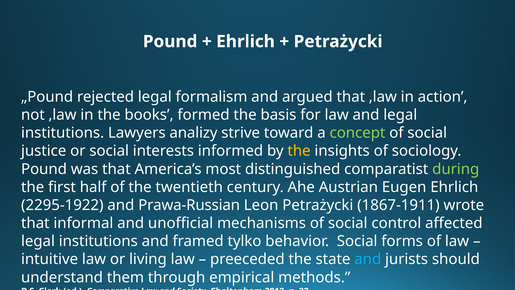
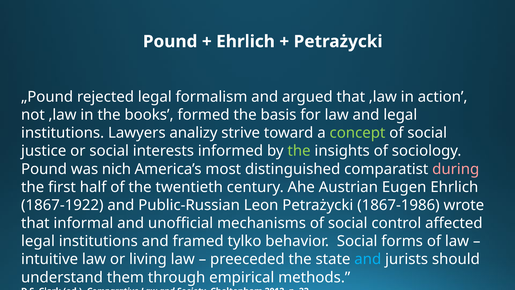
the colour: yellow -> light green (299, 151)
was that: that -> nich (116, 169)
during colour: light green -> pink (456, 169)
2295-1922: 2295-1922 -> 1867-1922 (62, 205)
Prawa-Russian: Prawa-Russian -> Public-Russian (189, 205)
1867-1911: 1867-1911 -> 1867-1986 (398, 205)
